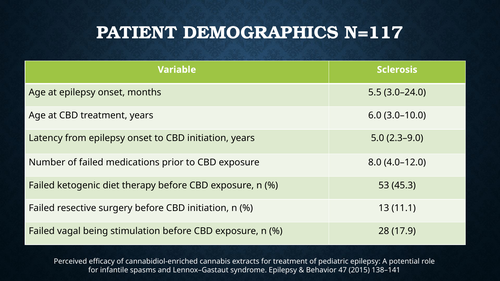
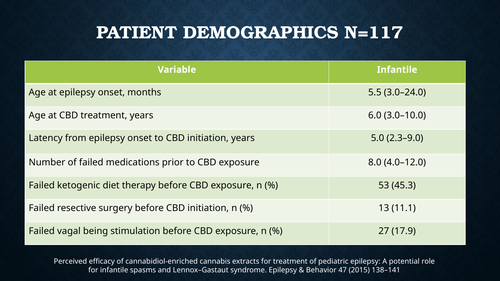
Variable Sclerosis: Sclerosis -> Infantile (397, 70)
28: 28 -> 27 (384, 231)
